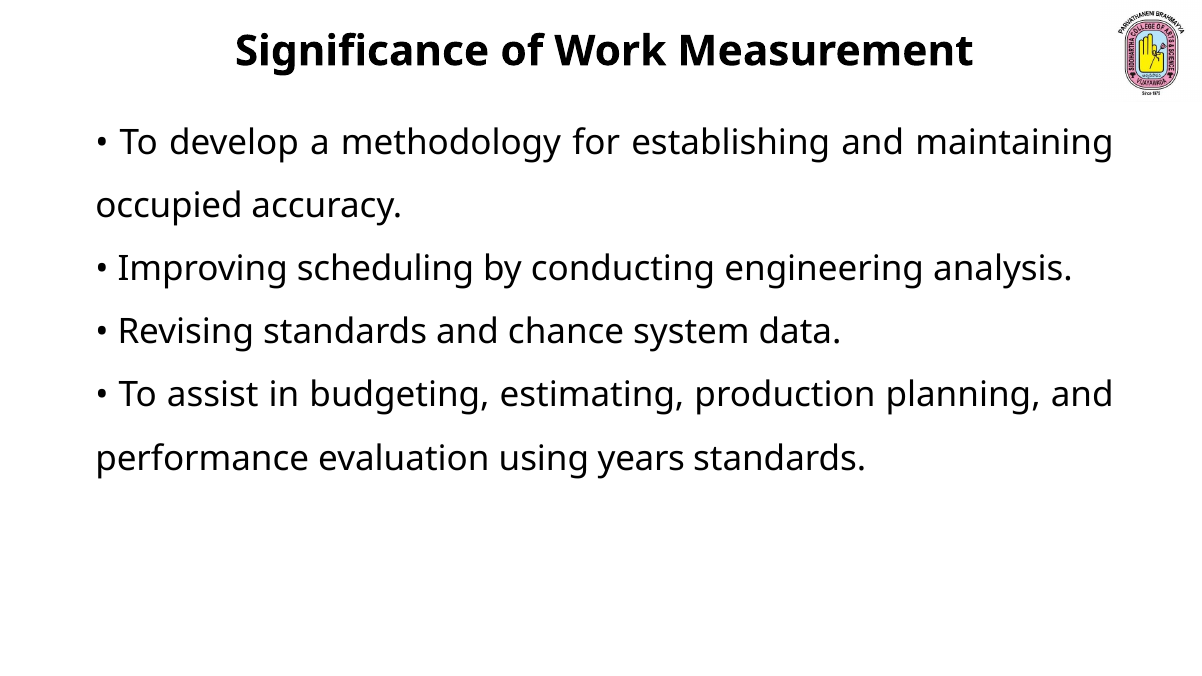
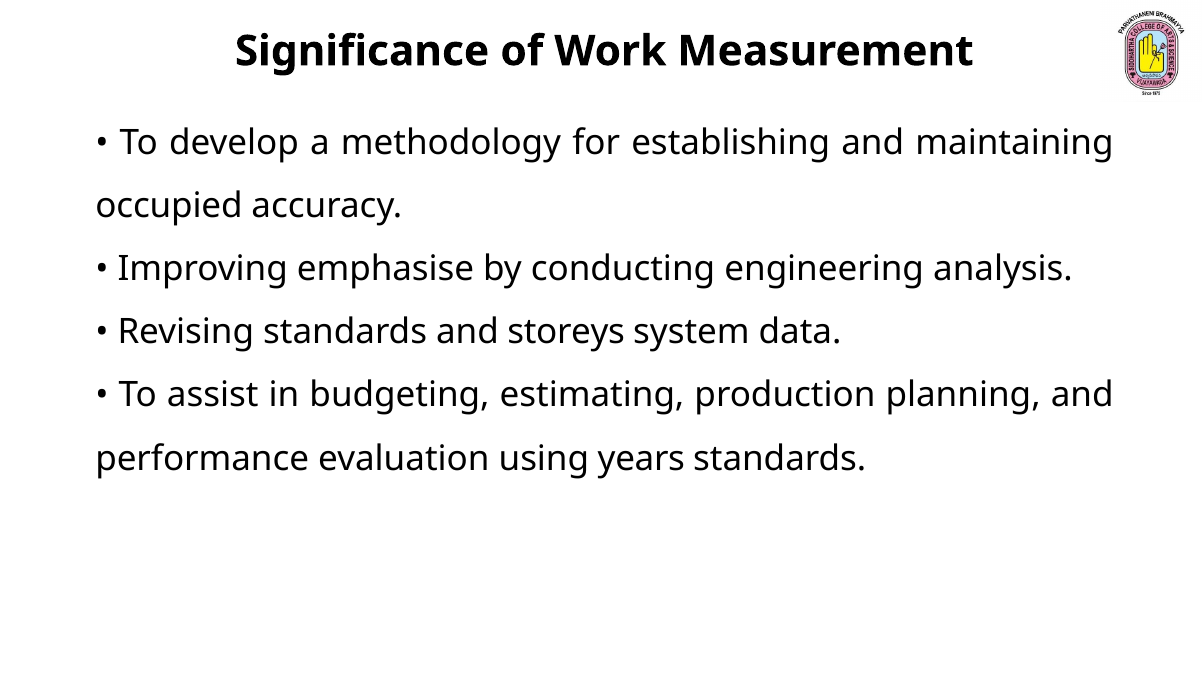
scheduling: scheduling -> emphasise (385, 269)
chance: chance -> storeys (566, 332)
